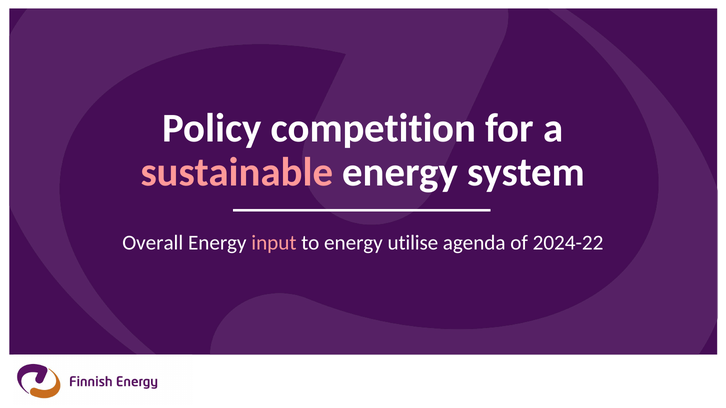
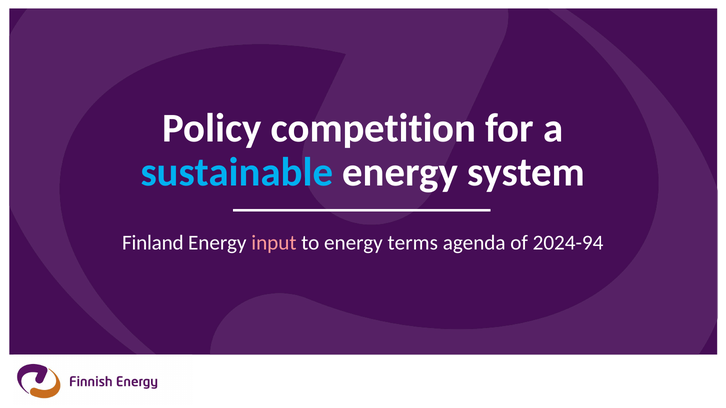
sustainable colour: pink -> light blue (237, 172)
Overall: Overall -> Finland (153, 243)
utilise: utilise -> terms (413, 243)
2024-22: 2024-22 -> 2024-94 (568, 243)
